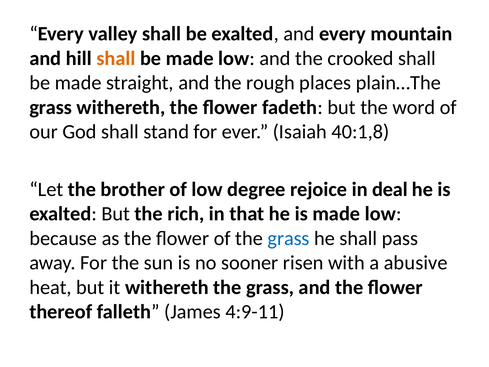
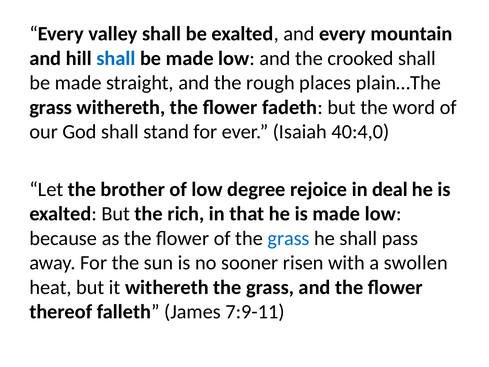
shall colour: orange -> blue (116, 58)
40:1,8: 40:1,8 -> 40:4,0 (360, 132)
abusive: abusive -> swollen (416, 263)
4:9-11: 4:9-11 -> 7:9-11 (255, 312)
